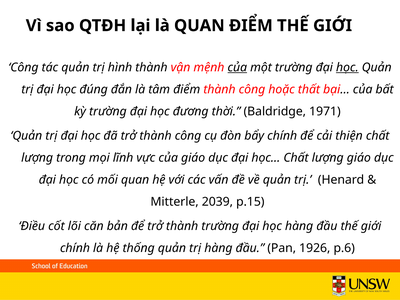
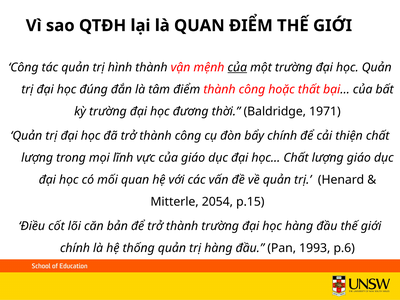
học underline: present -> none (347, 67)
2039: 2039 -> 2054 (217, 202)
1926: 1926 -> 1993 (315, 248)
